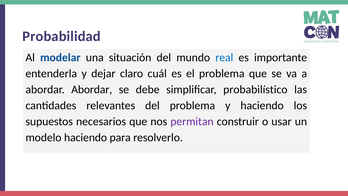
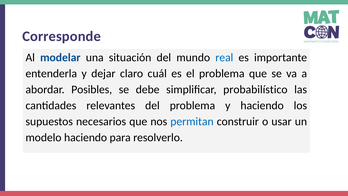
Probabilidad: Probabilidad -> Corresponde (62, 36)
abordar Abordar: Abordar -> Posibles (92, 89)
permitan colour: purple -> blue (192, 121)
